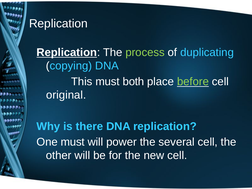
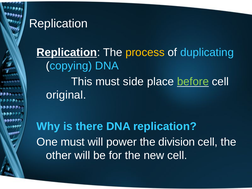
process colour: light green -> yellow (145, 52)
both: both -> side (133, 82)
several: several -> division (177, 142)
